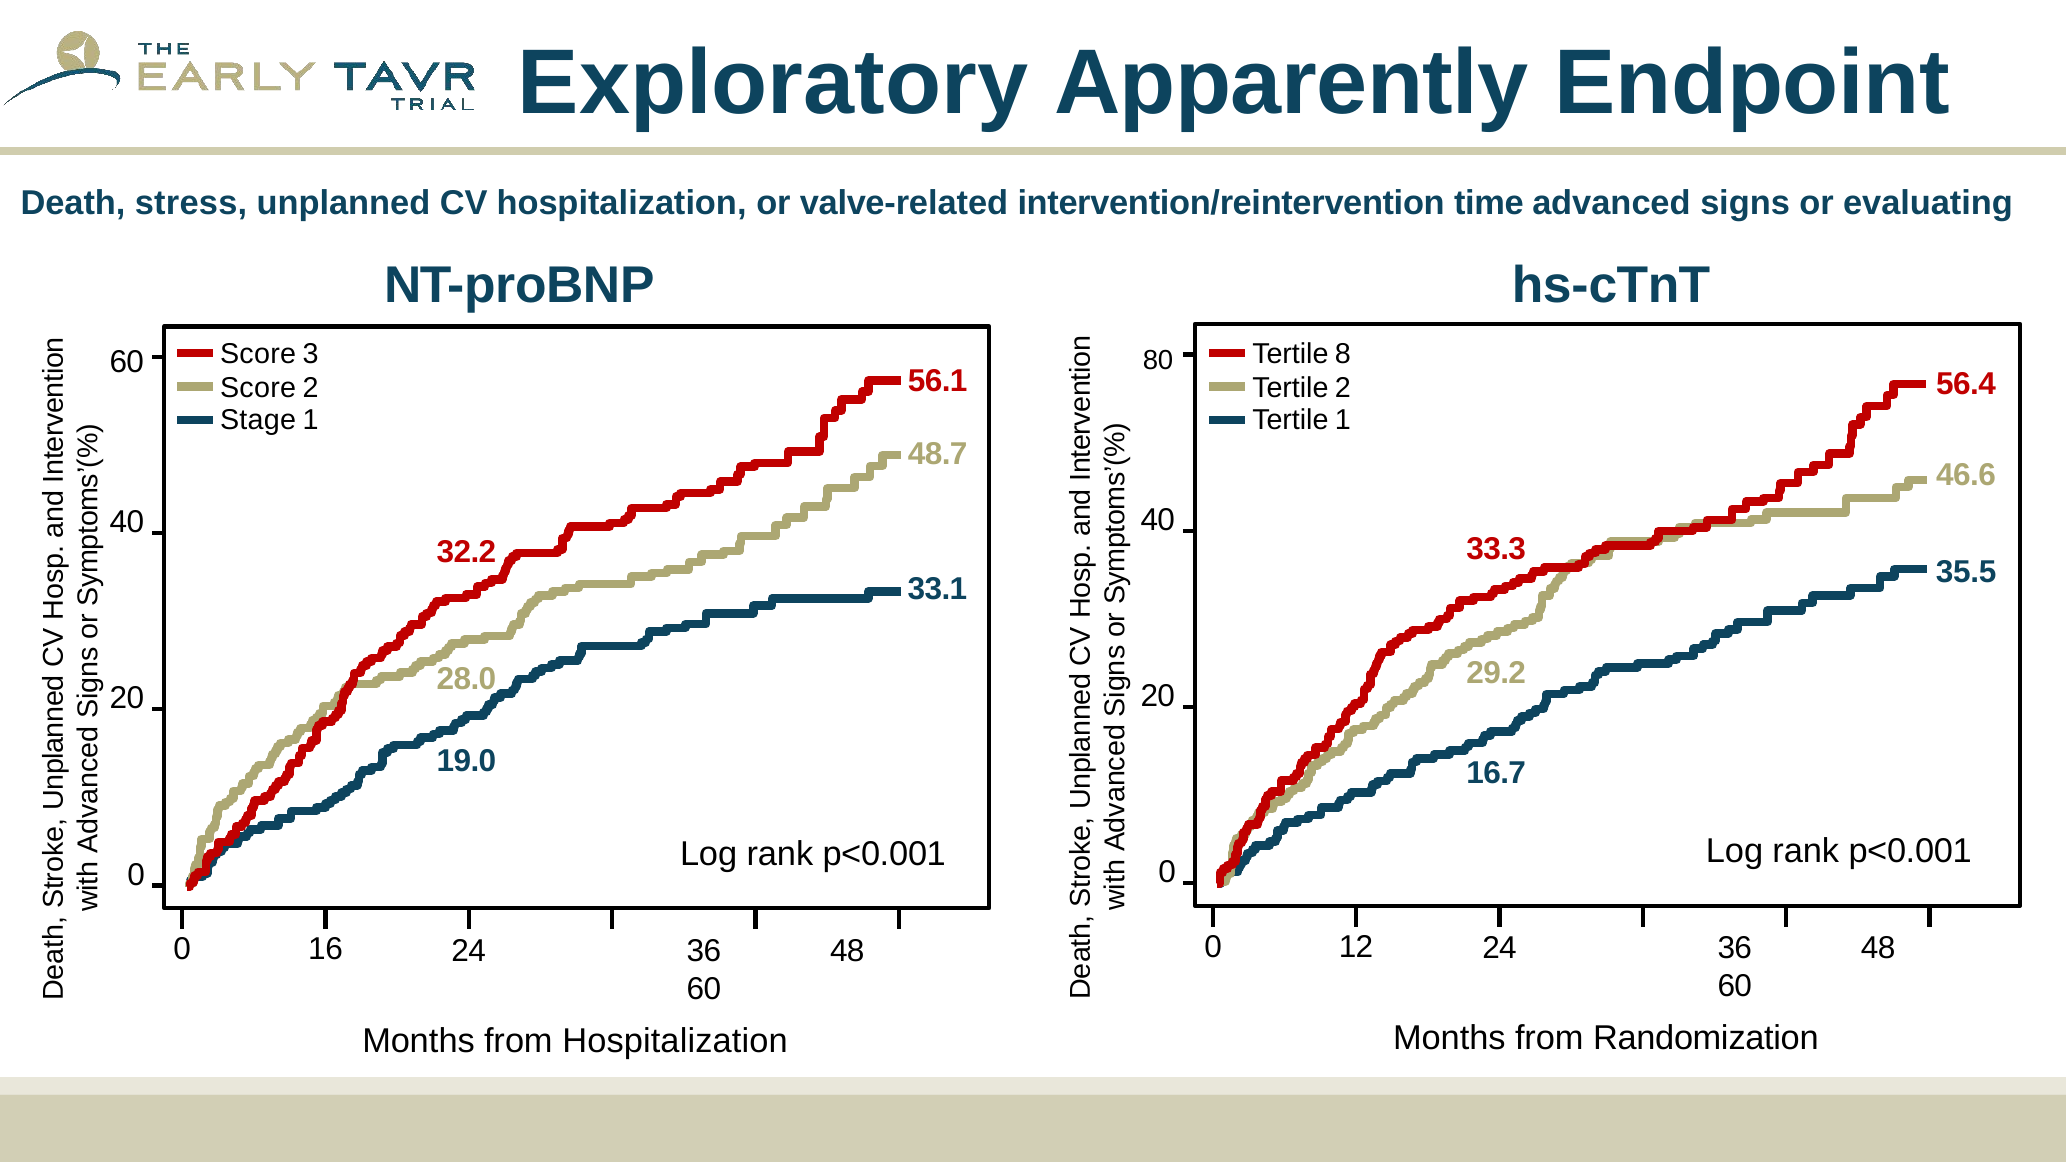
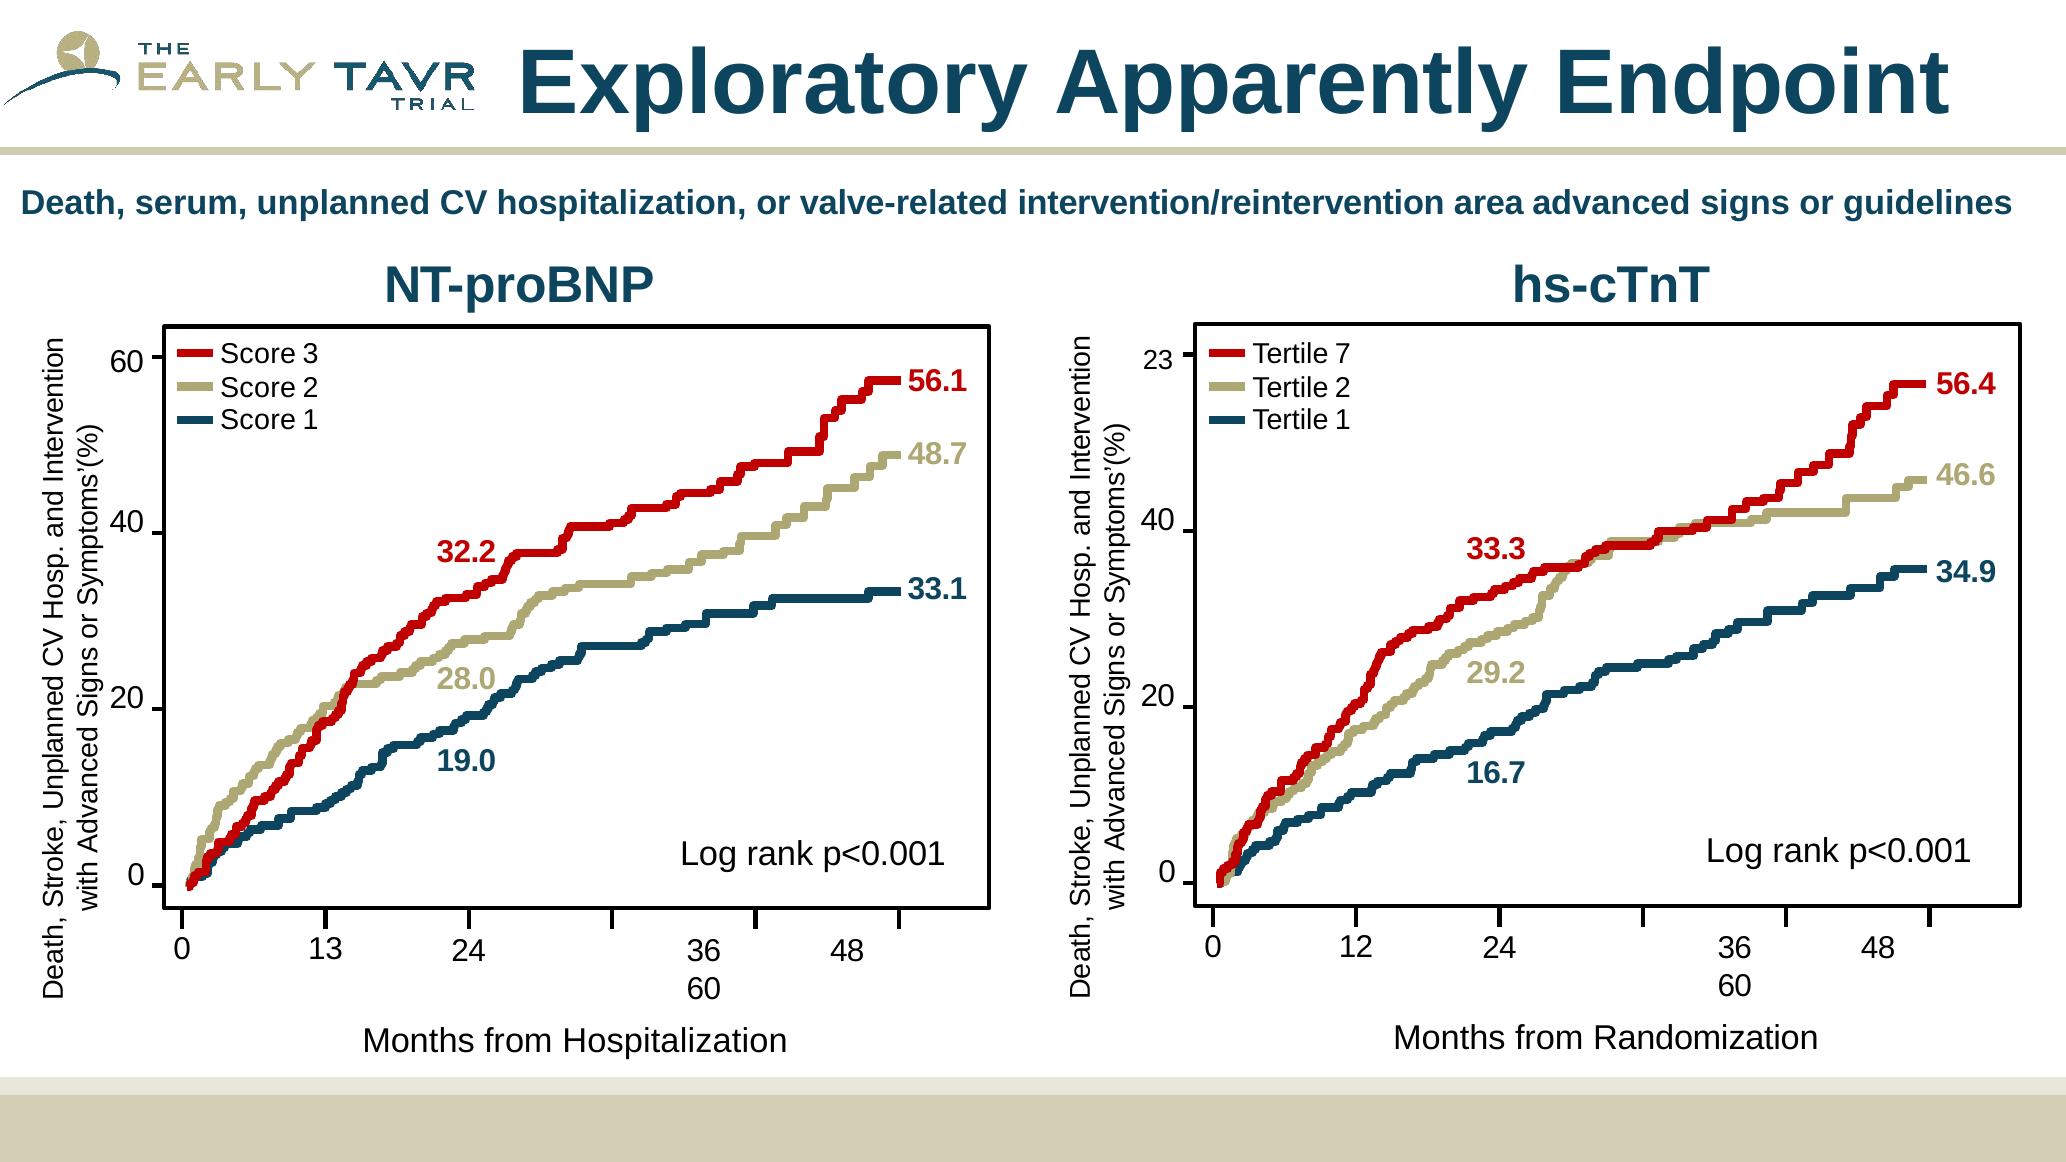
stress: stress -> serum (191, 203)
time: time -> area (1489, 203)
evaluating: evaluating -> guidelines (1928, 203)
8: 8 -> 7 (1343, 354)
80: 80 -> 23 (1158, 361)
Stage: Stage -> Score (258, 420)
35.5: 35.5 -> 34.9 (1966, 573)
16: 16 -> 13 (325, 949)
